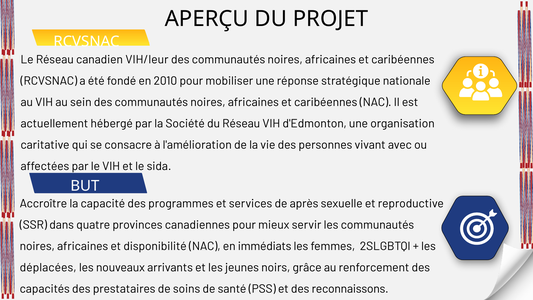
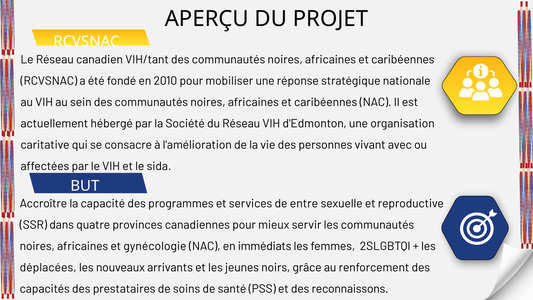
VIH/leur: VIH/leur -> VIH/tant (147, 59)
après: après -> entre (304, 203)
disponibilité: disponibilité -> gynécologie (155, 246)
